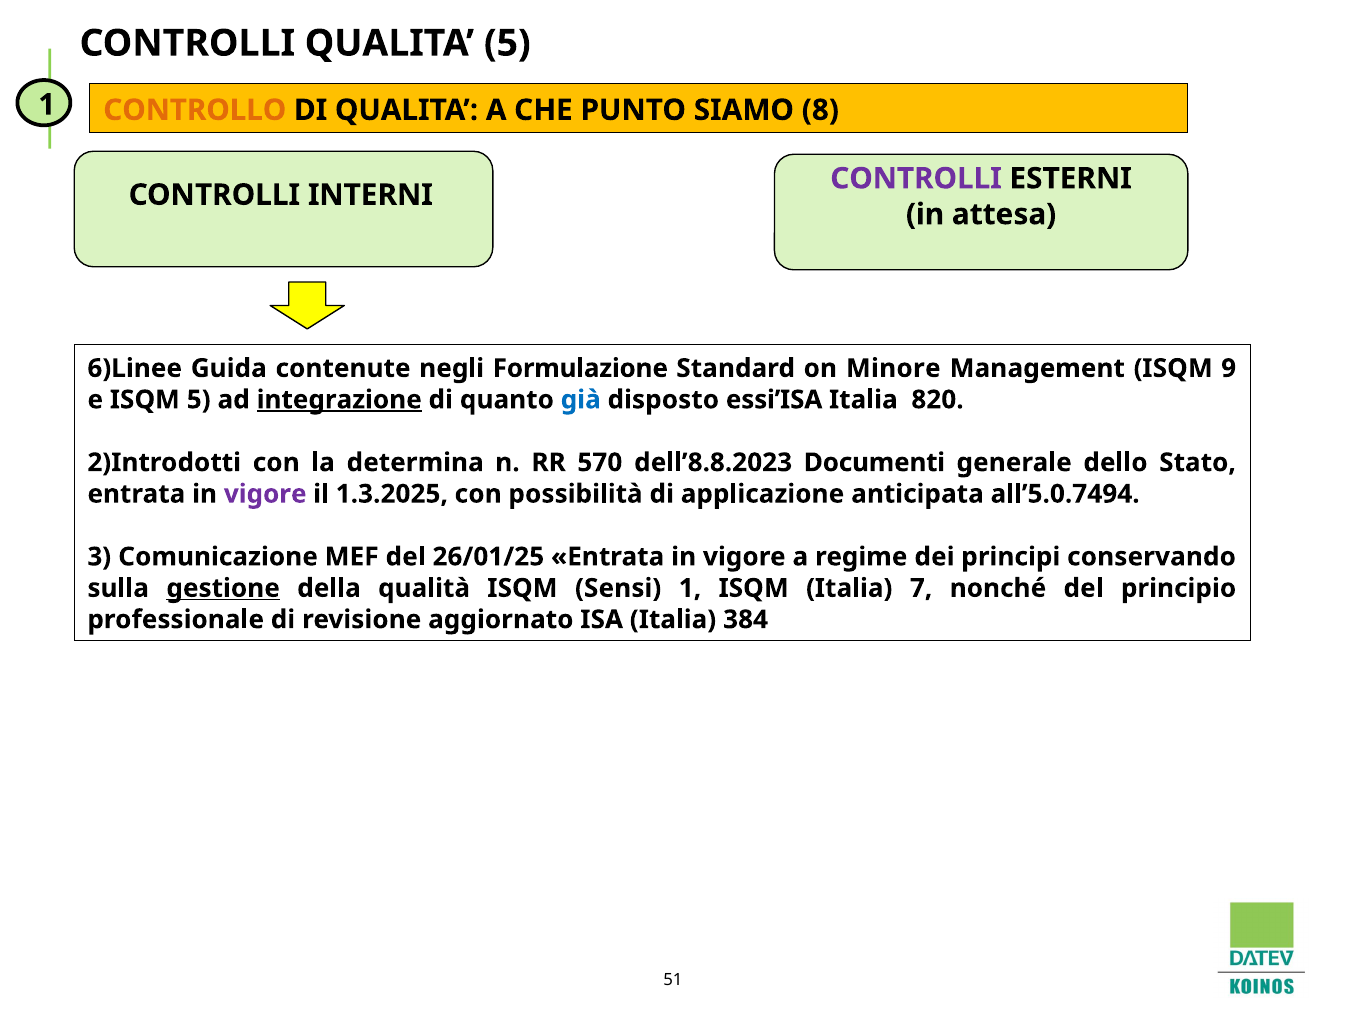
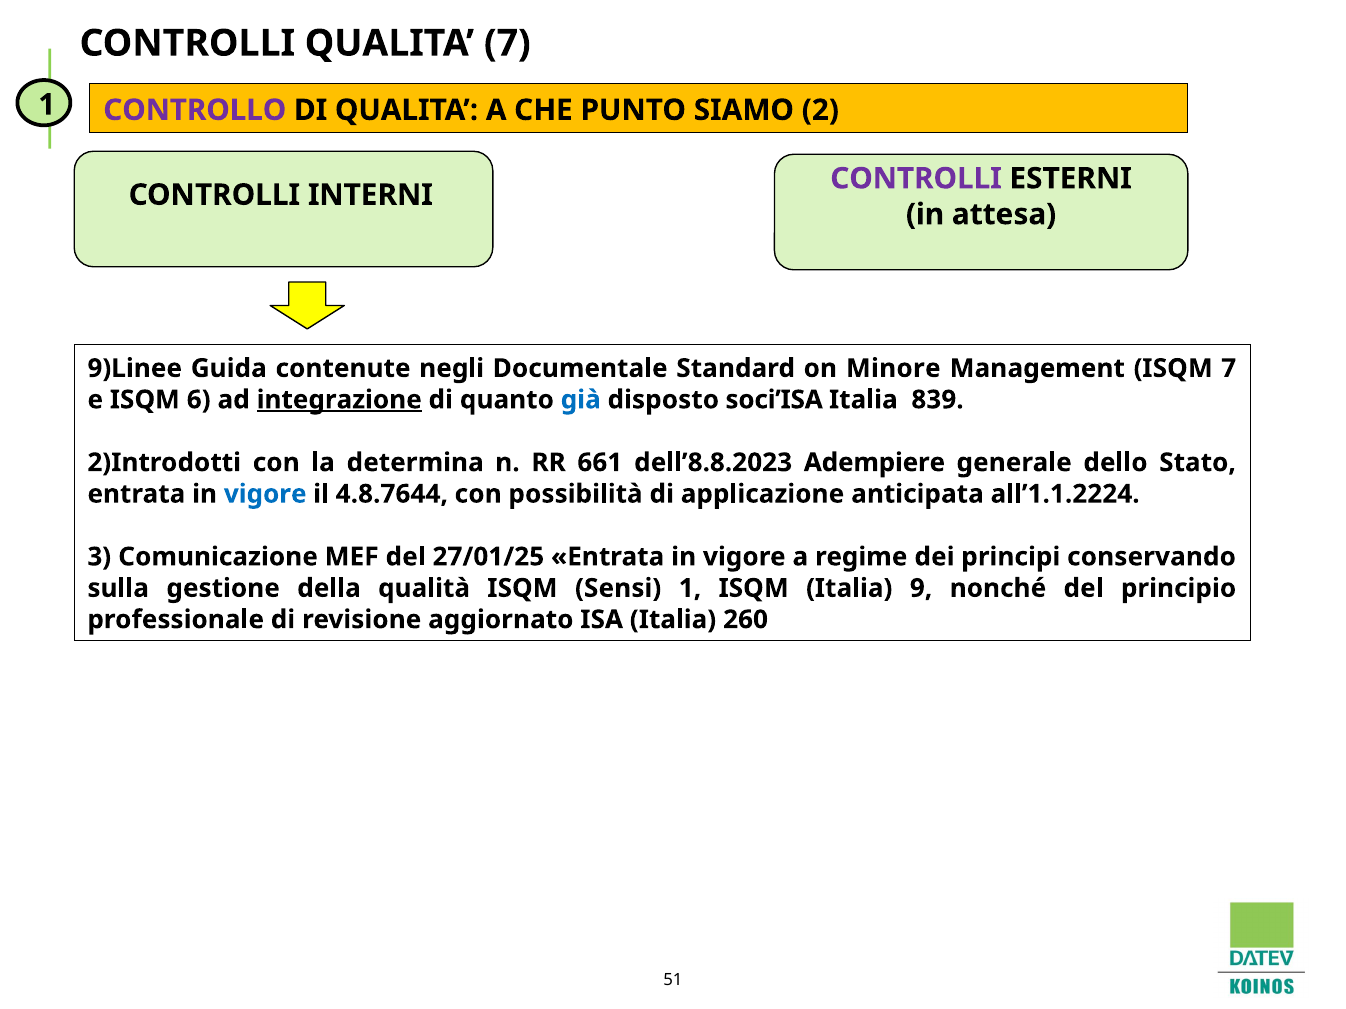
QUALITA 5: 5 -> 7 (507, 43)
CONTROLLO colour: orange -> purple (195, 110)
8: 8 -> 2 (820, 110)
6)Linee: 6)Linee -> 9)Linee (135, 369)
Formulazione: Formulazione -> Documentale (580, 369)
ISQM 9: 9 -> 7 (1229, 369)
ISQM 5: 5 -> 6 (199, 400)
essi’ISA: essi’ISA -> soci’ISA (774, 400)
820: 820 -> 839 (937, 400)
570: 570 -> 661 (600, 463)
Documenti: Documenti -> Adempiere (874, 463)
vigore colour: purple -> blue (265, 494)
1.3.2025: 1.3.2025 -> 4.8.7644 (392, 494)
all’5.0.7494: all’5.0.7494 -> all’1.1.2224 (1065, 494)
26/01/25: 26/01/25 -> 27/01/25 (488, 557)
gestione underline: present -> none (223, 588)
7: 7 -> 9 (921, 588)
384: 384 -> 260 (746, 620)
